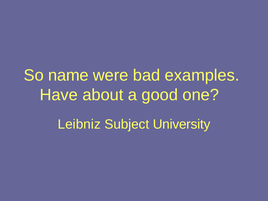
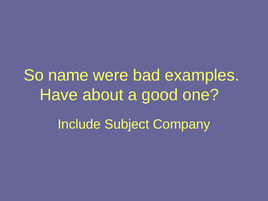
Leibniz: Leibniz -> Include (79, 124)
University: University -> Company (182, 124)
